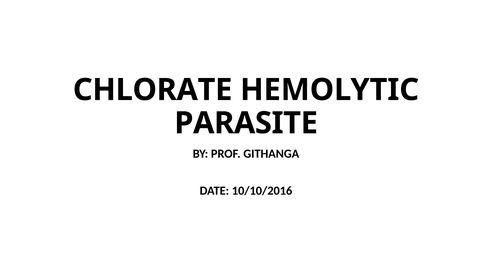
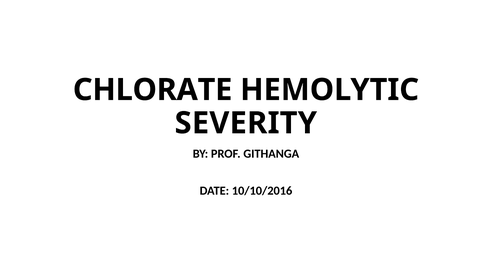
PARASITE: PARASITE -> SEVERITY (246, 123)
